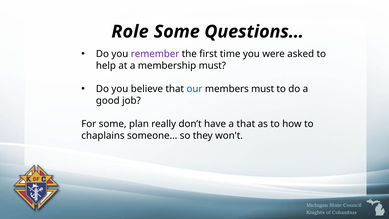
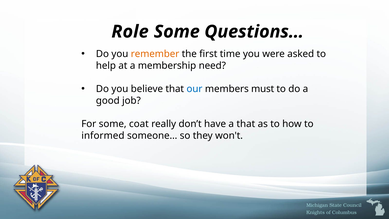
remember colour: purple -> orange (155, 54)
membership must: must -> need (212, 66)
plan: plan -> coat (139, 124)
chaplains: chaplains -> informed (103, 136)
